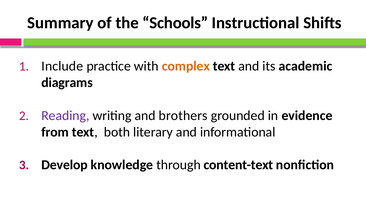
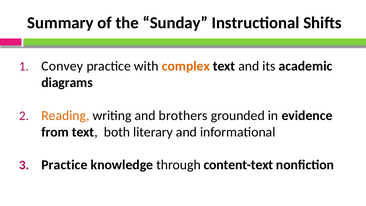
Schools: Schools -> Sunday (175, 23)
Include: Include -> Convey (62, 66)
Reading colour: purple -> orange (65, 115)
Develop: Develop -> Practice (64, 165)
